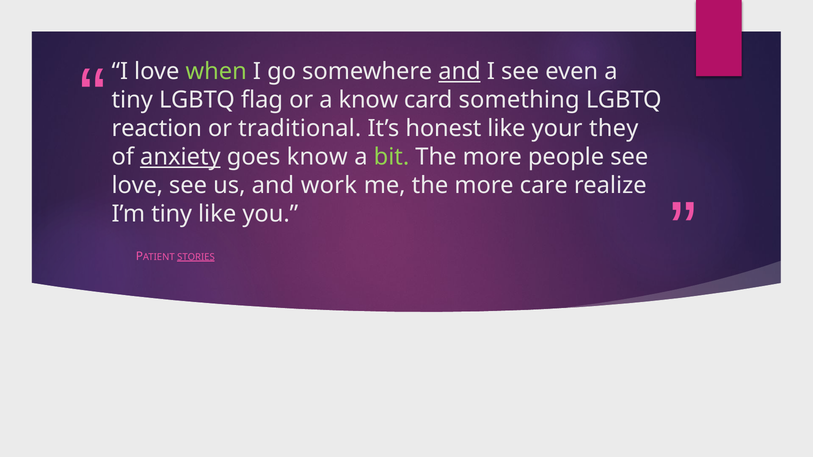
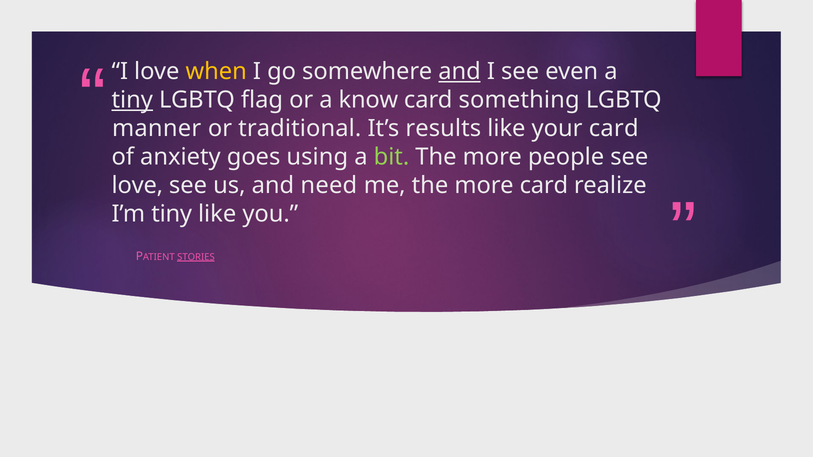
when colour: light green -> yellow (216, 72)
tiny underline: none -> present (132, 100)
reaction: reaction -> manner (157, 129)
honest: honest -> results (443, 129)
your they: they -> card (614, 129)
anxiety underline: present -> none (180, 157)
goes know: know -> using (317, 157)
work: work -> need (329, 186)
more care: care -> card (544, 186)
